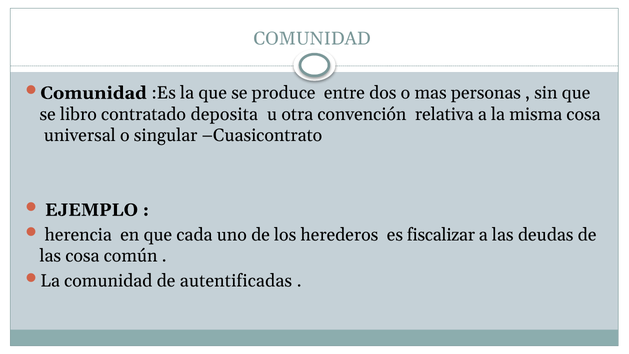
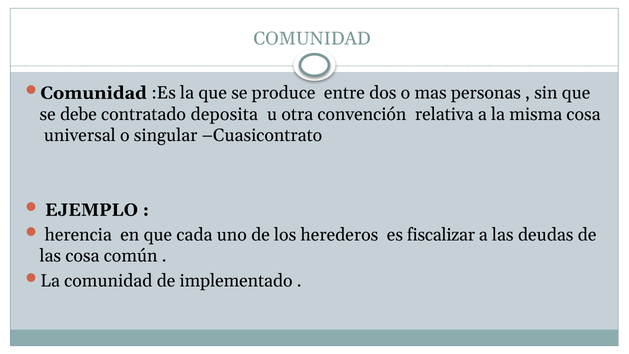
libro: libro -> debe (78, 114)
autentificadas: autentificadas -> implementado (236, 281)
